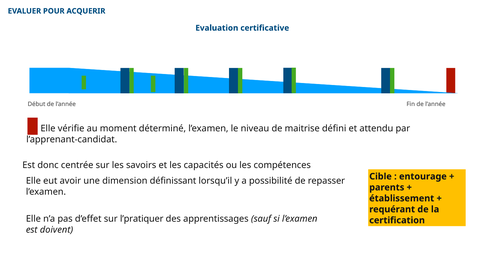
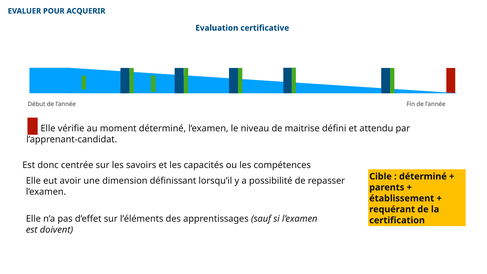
entourage: entourage -> déterminé (423, 176)
l’pratiquer: l’pratiquer -> l’éléments (142, 219)
